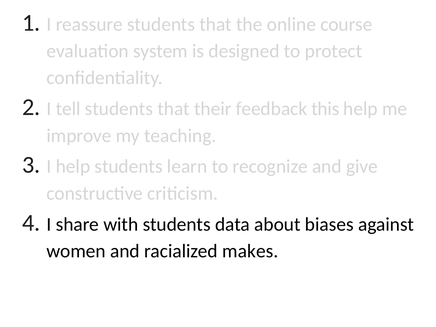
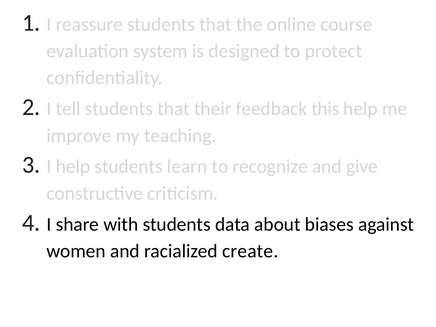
makes: makes -> create (250, 251)
